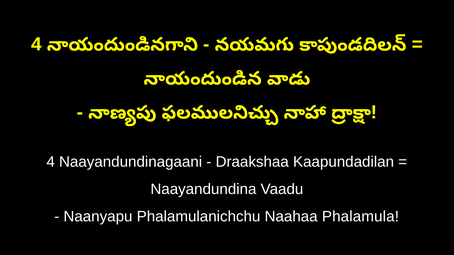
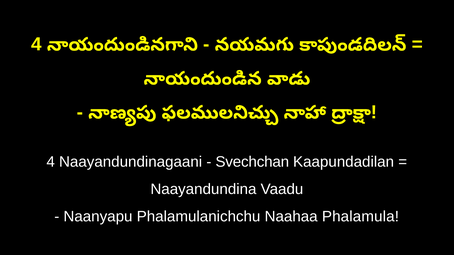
Draakshaa: Draakshaa -> Svechchan (252, 162)
